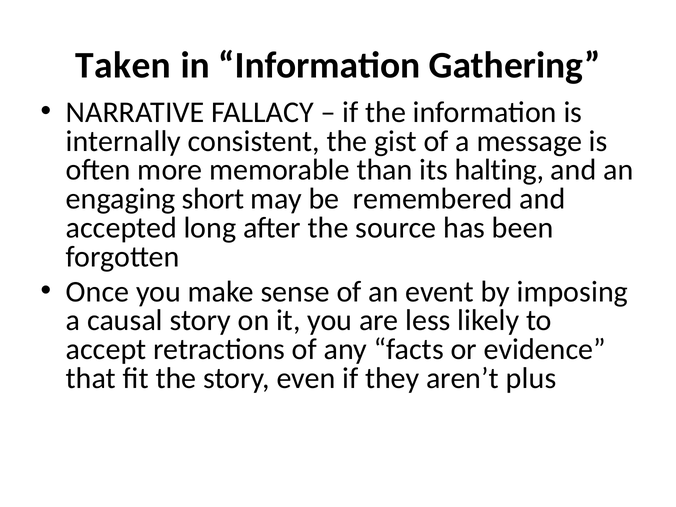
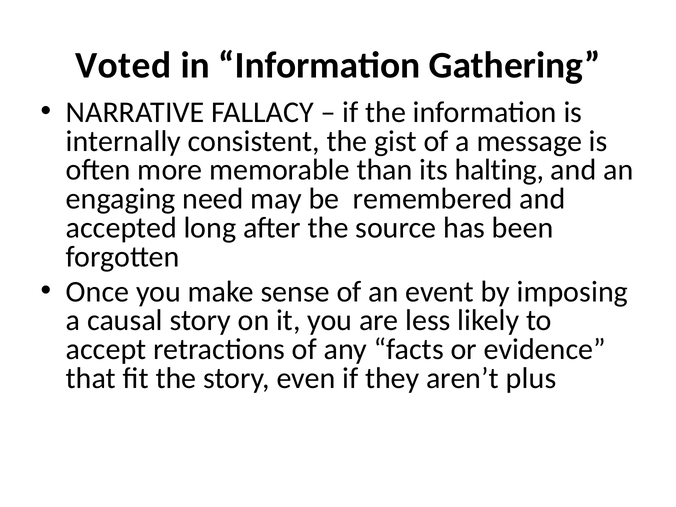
Taken: Taken -> Voted (123, 65)
short: short -> need (213, 199)
